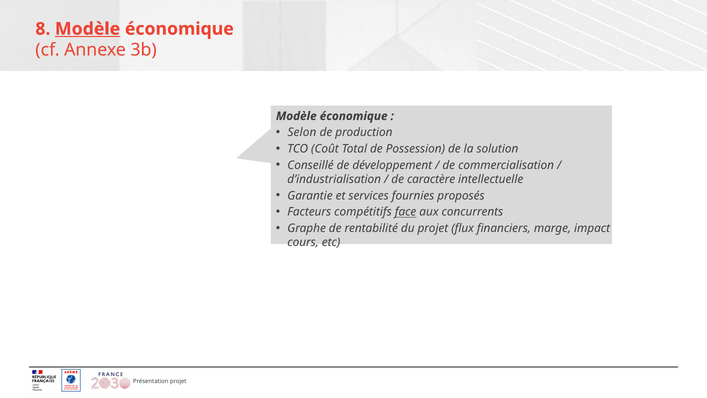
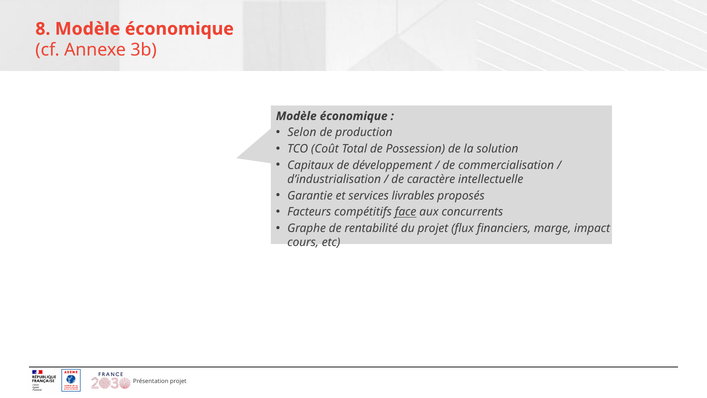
Modèle underline: present -> none (88, 29)
Conseillé: Conseillé -> Capitaux (311, 165)
fournies: fournies -> livrables (413, 196)
